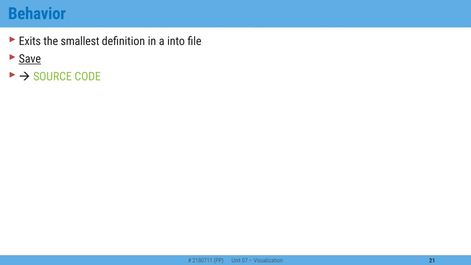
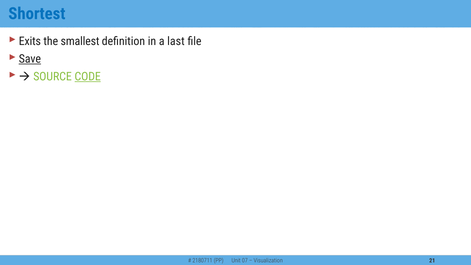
Behavior: Behavior -> Shortest (37, 14)
into: into -> last (176, 41)
CODE underline: none -> present (88, 77)
